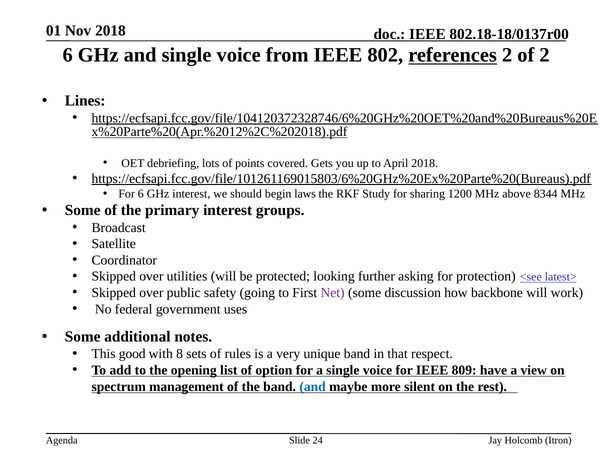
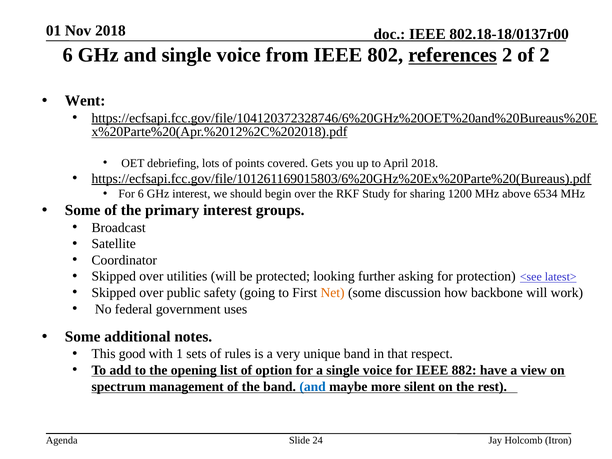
Lines: Lines -> Went (85, 101)
begin laws: laws -> over (305, 194)
8344: 8344 -> 6534 (546, 194)
Net colour: purple -> orange (333, 293)
8: 8 -> 1 (180, 354)
809: 809 -> 882 (464, 370)
